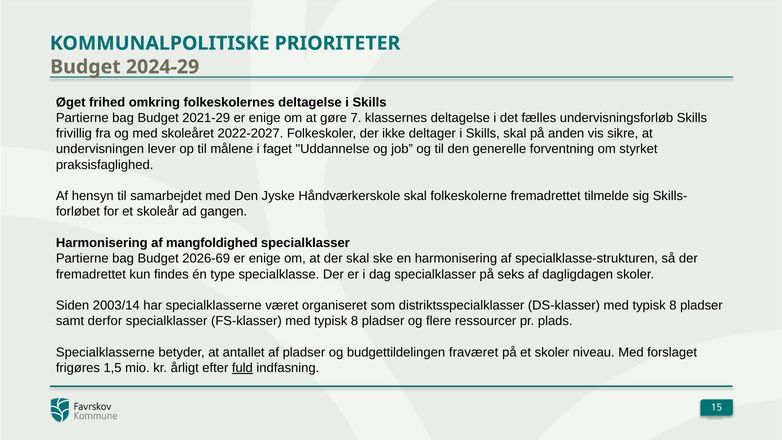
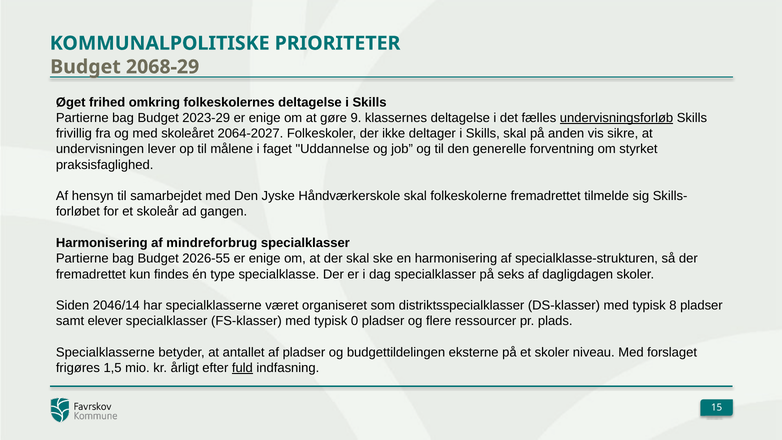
2024-29: 2024-29 -> 2068-29 (163, 67)
2021-29: 2021-29 -> 2023-29 (206, 118)
7: 7 -> 9 (356, 118)
undervisningsforløb underline: none -> present (617, 118)
2022-2027: 2022-2027 -> 2064-2027 (250, 134)
mangfoldighed: mangfoldighed -> mindreforbrug (212, 243)
2026-69: 2026-69 -> 2026-55 (206, 259)
2003/14: 2003/14 -> 2046/14 (116, 306)
derfor: derfor -> elever (105, 321)
FS-klasser med typisk 8: 8 -> 0 (355, 321)
fraværet: fraværet -> eksterne (474, 352)
